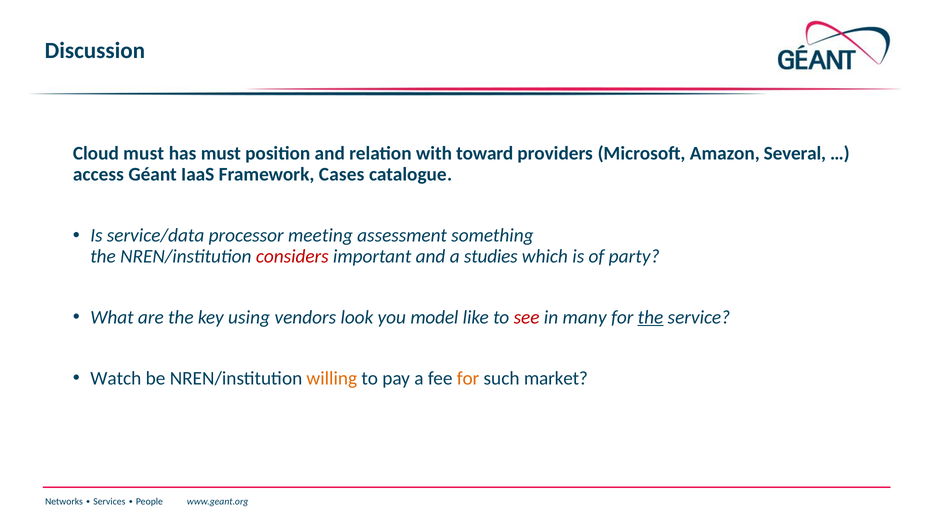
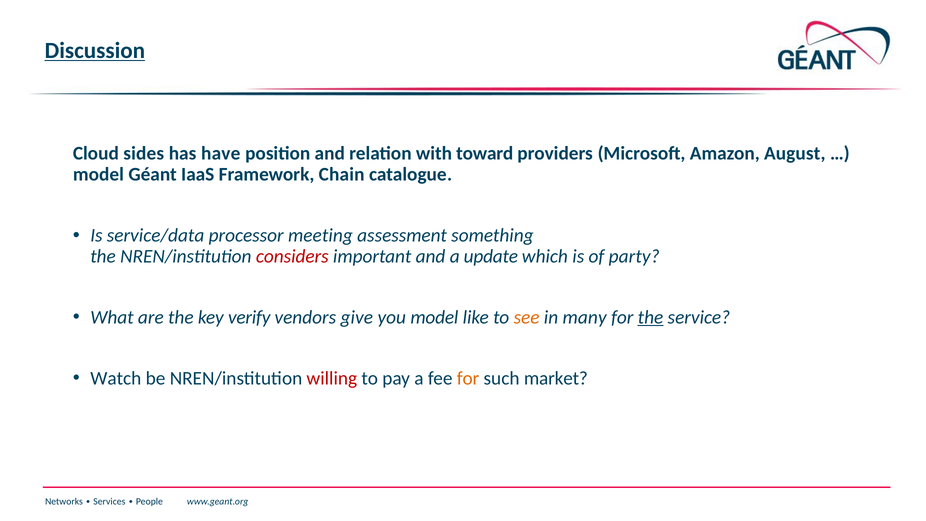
Discussion underline: none -> present (95, 51)
Cloud must: must -> sides (144, 154)
has must: must -> have (221, 154)
Several: Several -> August (795, 154)
access: access -> model (98, 174)
Cases: Cases -> Chain (342, 174)
studies: studies -> update (491, 256)
using: using -> verify (249, 317)
look: look -> give (357, 317)
see colour: red -> orange (527, 317)
willing colour: orange -> red (332, 378)
